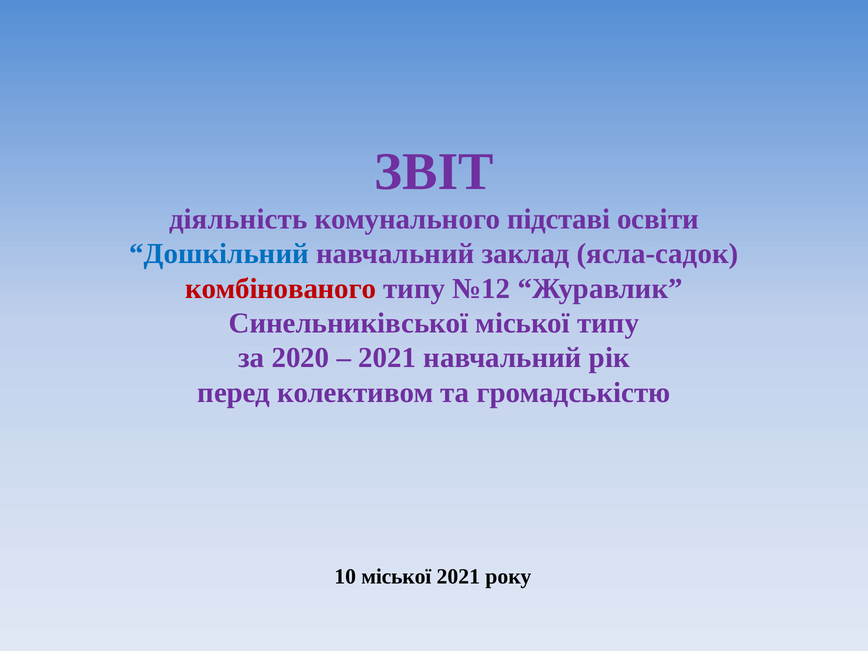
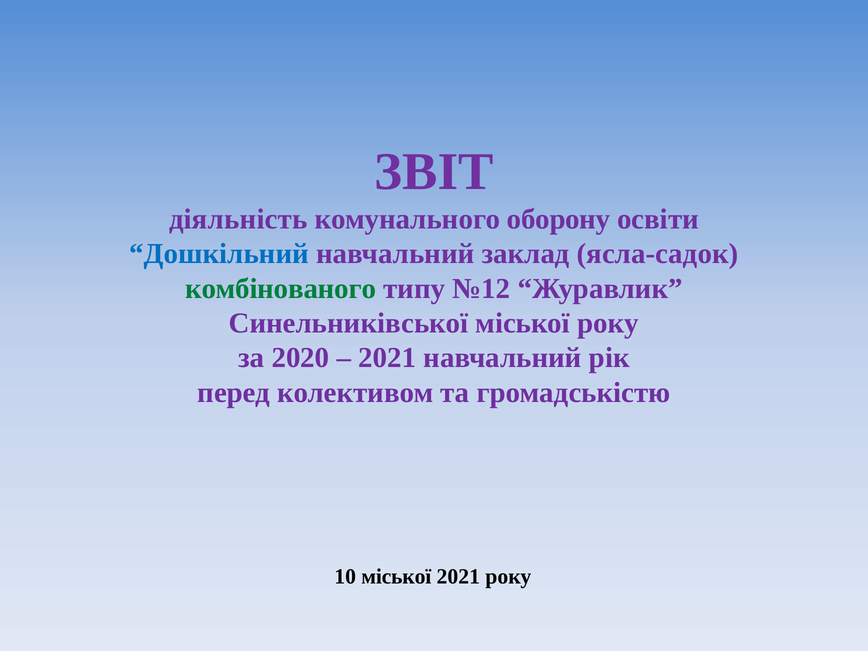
підставі: підставі -> оборону (559, 219)
комбінованого colour: red -> green (281, 288)
міської типу: типу -> року (608, 323)
